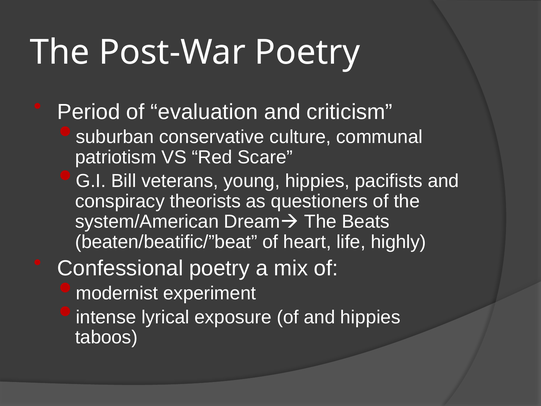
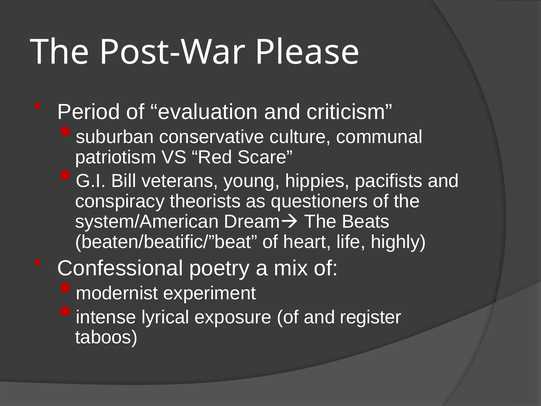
Post-War Poetry: Poetry -> Please (307, 52)
and hippies: hippies -> register (371, 317)
